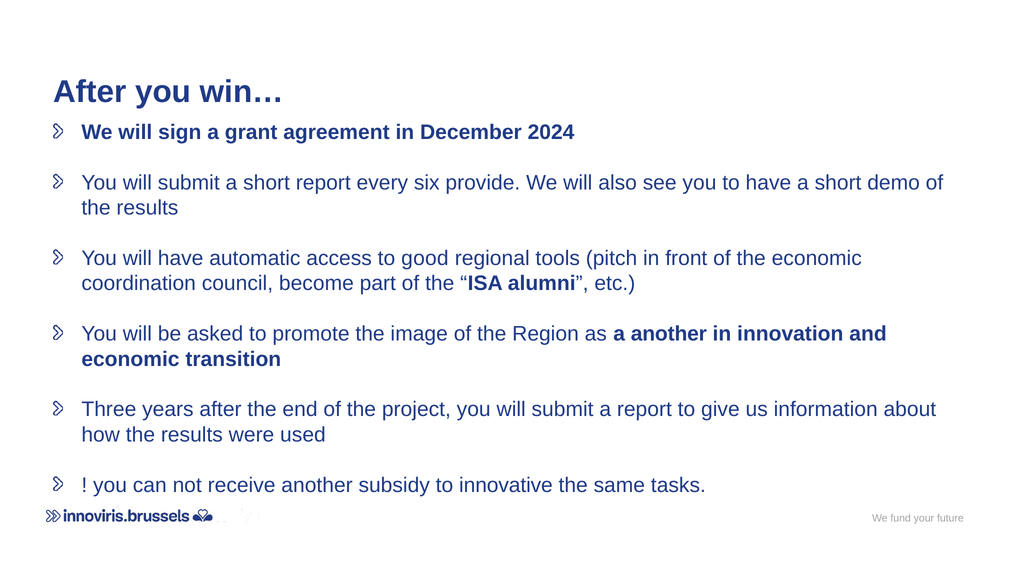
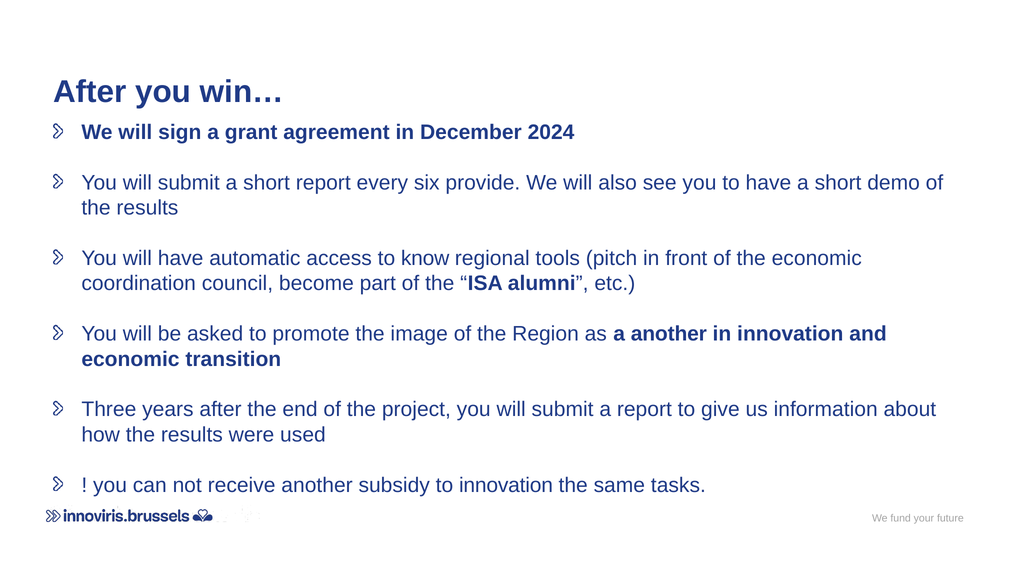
good: good -> know (425, 258)
to innovative: innovative -> innovation (506, 486)
